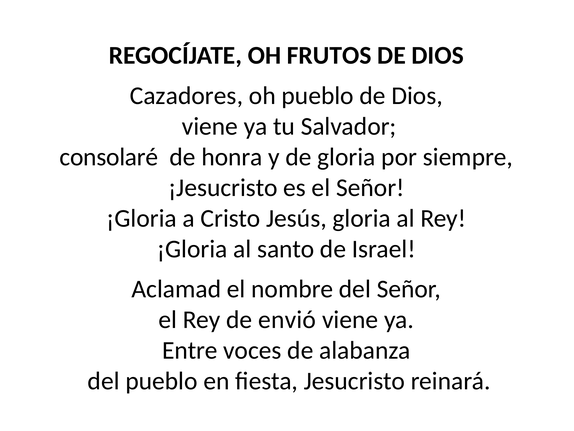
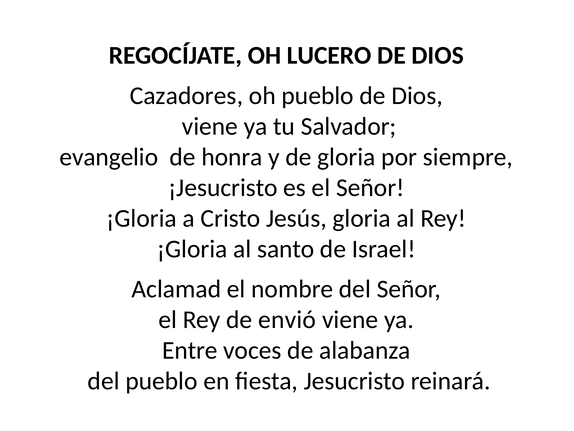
FRUTOS: FRUTOS -> LUCERO (329, 55)
consolaré: consolaré -> evangelio (109, 157)
